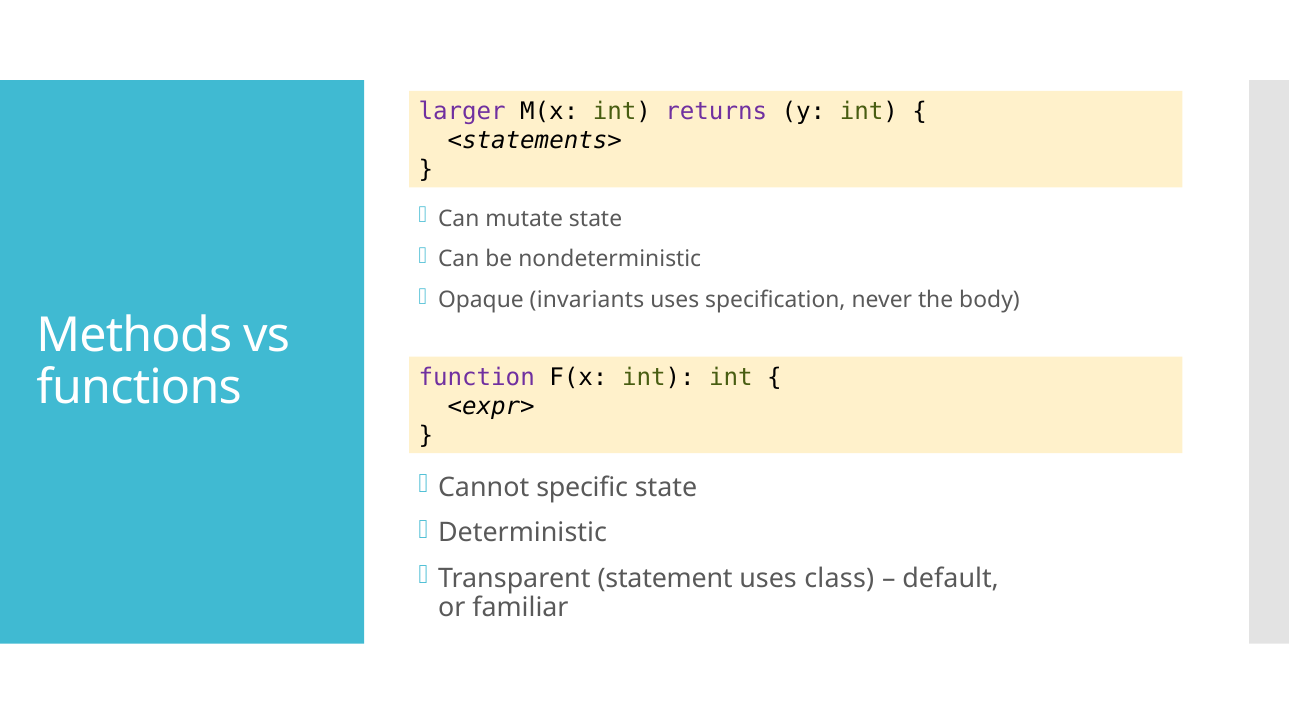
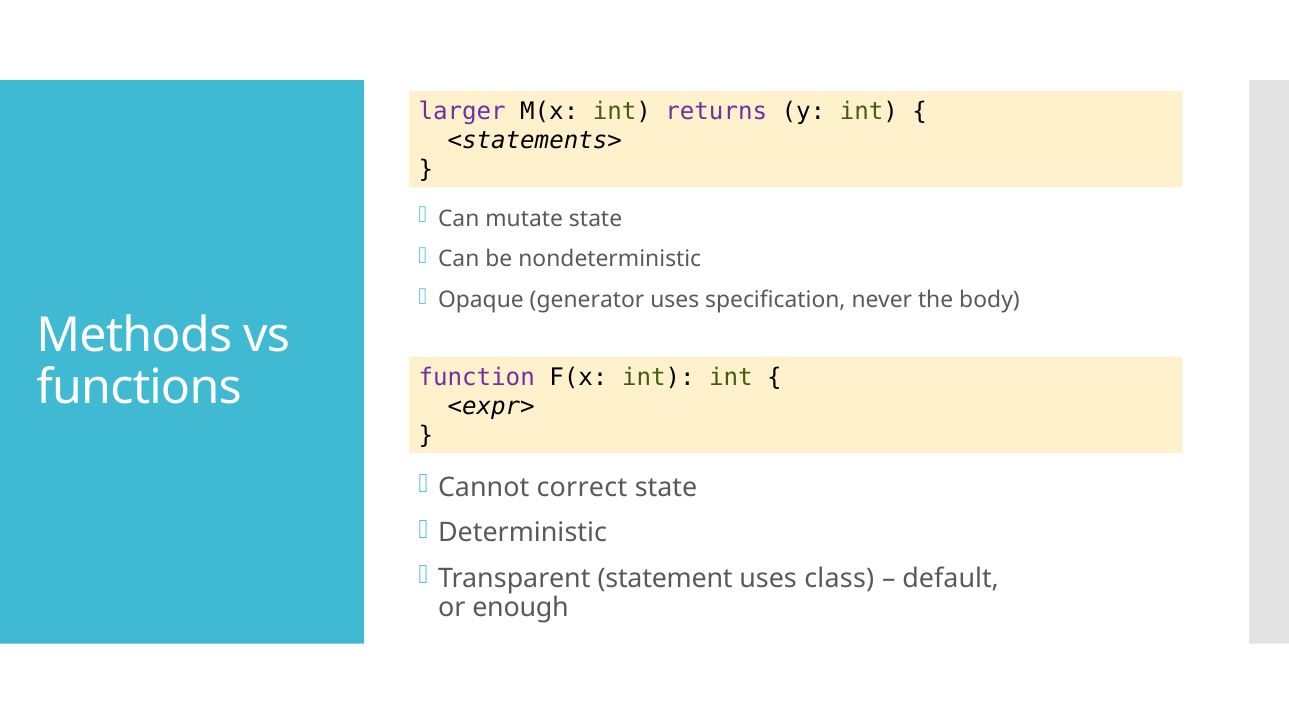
invariants: invariants -> generator (587, 300)
specific: specific -> correct (582, 488)
familiar: familiar -> enough (521, 607)
